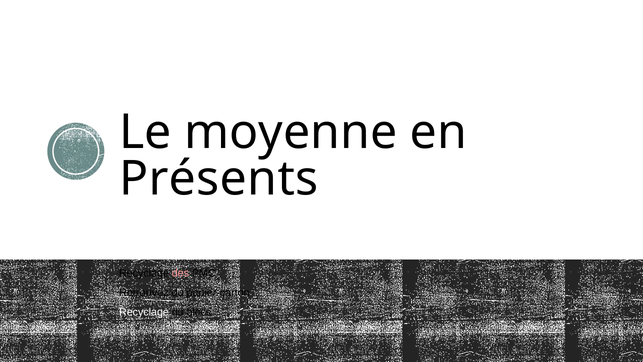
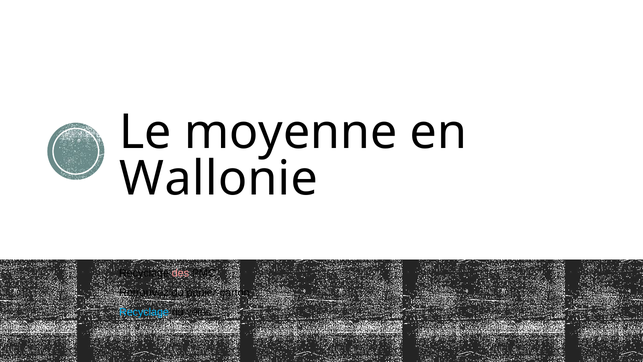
Présents: Présents -> Wallonie (219, 179)
Recyclage colour: white -> light blue (144, 312)
blocs: blocs -> vélos (199, 312)
